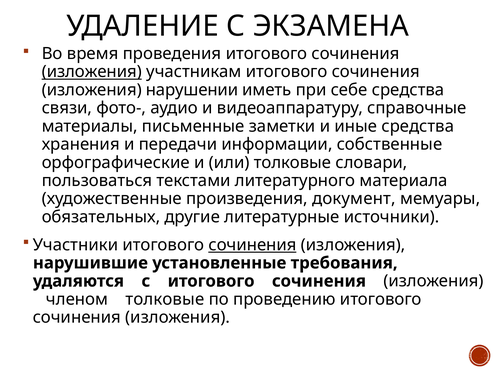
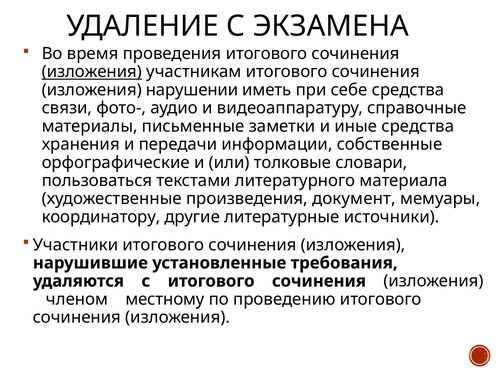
обязательных: обязательных -> координатору (101, 216)
сочинения underline: present -> none (253, 244)
членом толковые: толковые -> местному (165, 299)
